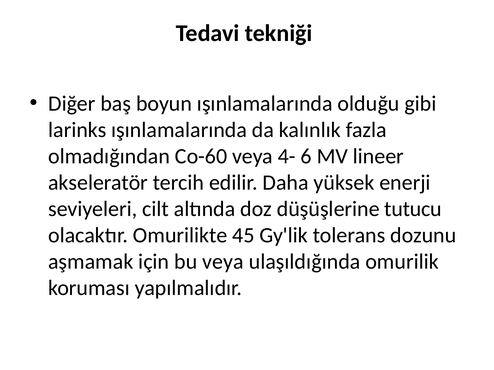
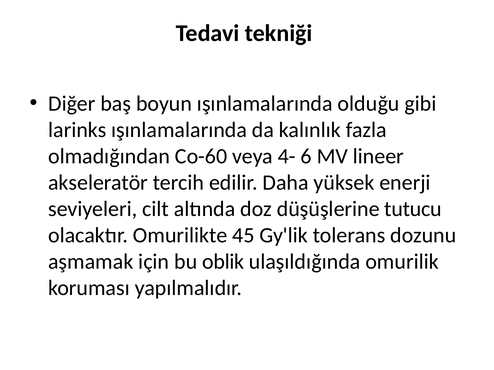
bu veya: veya -> oblik (223, 262)
